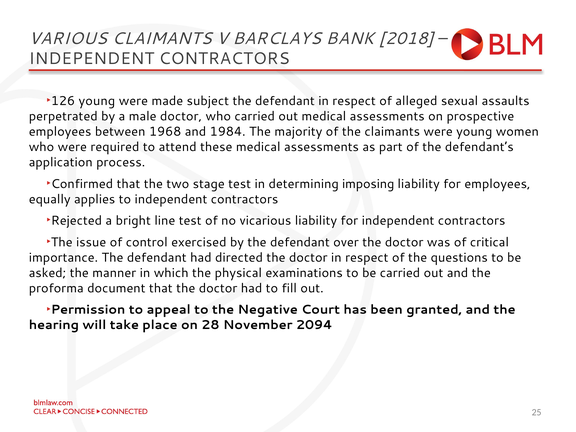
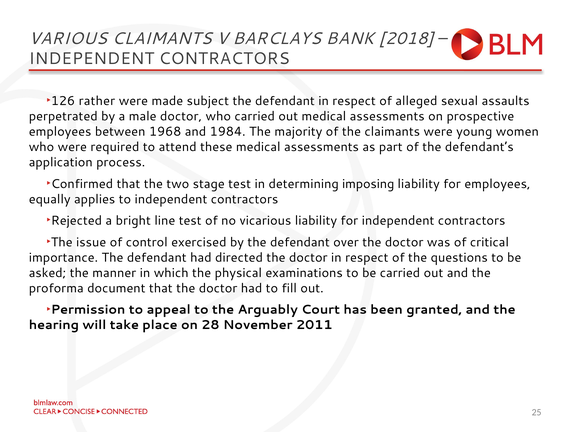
young: young -> rather (97, 101)
Negative: Negative -> Arguably (268, 310)
2094: 2094 -> 2011 (314, 325)
